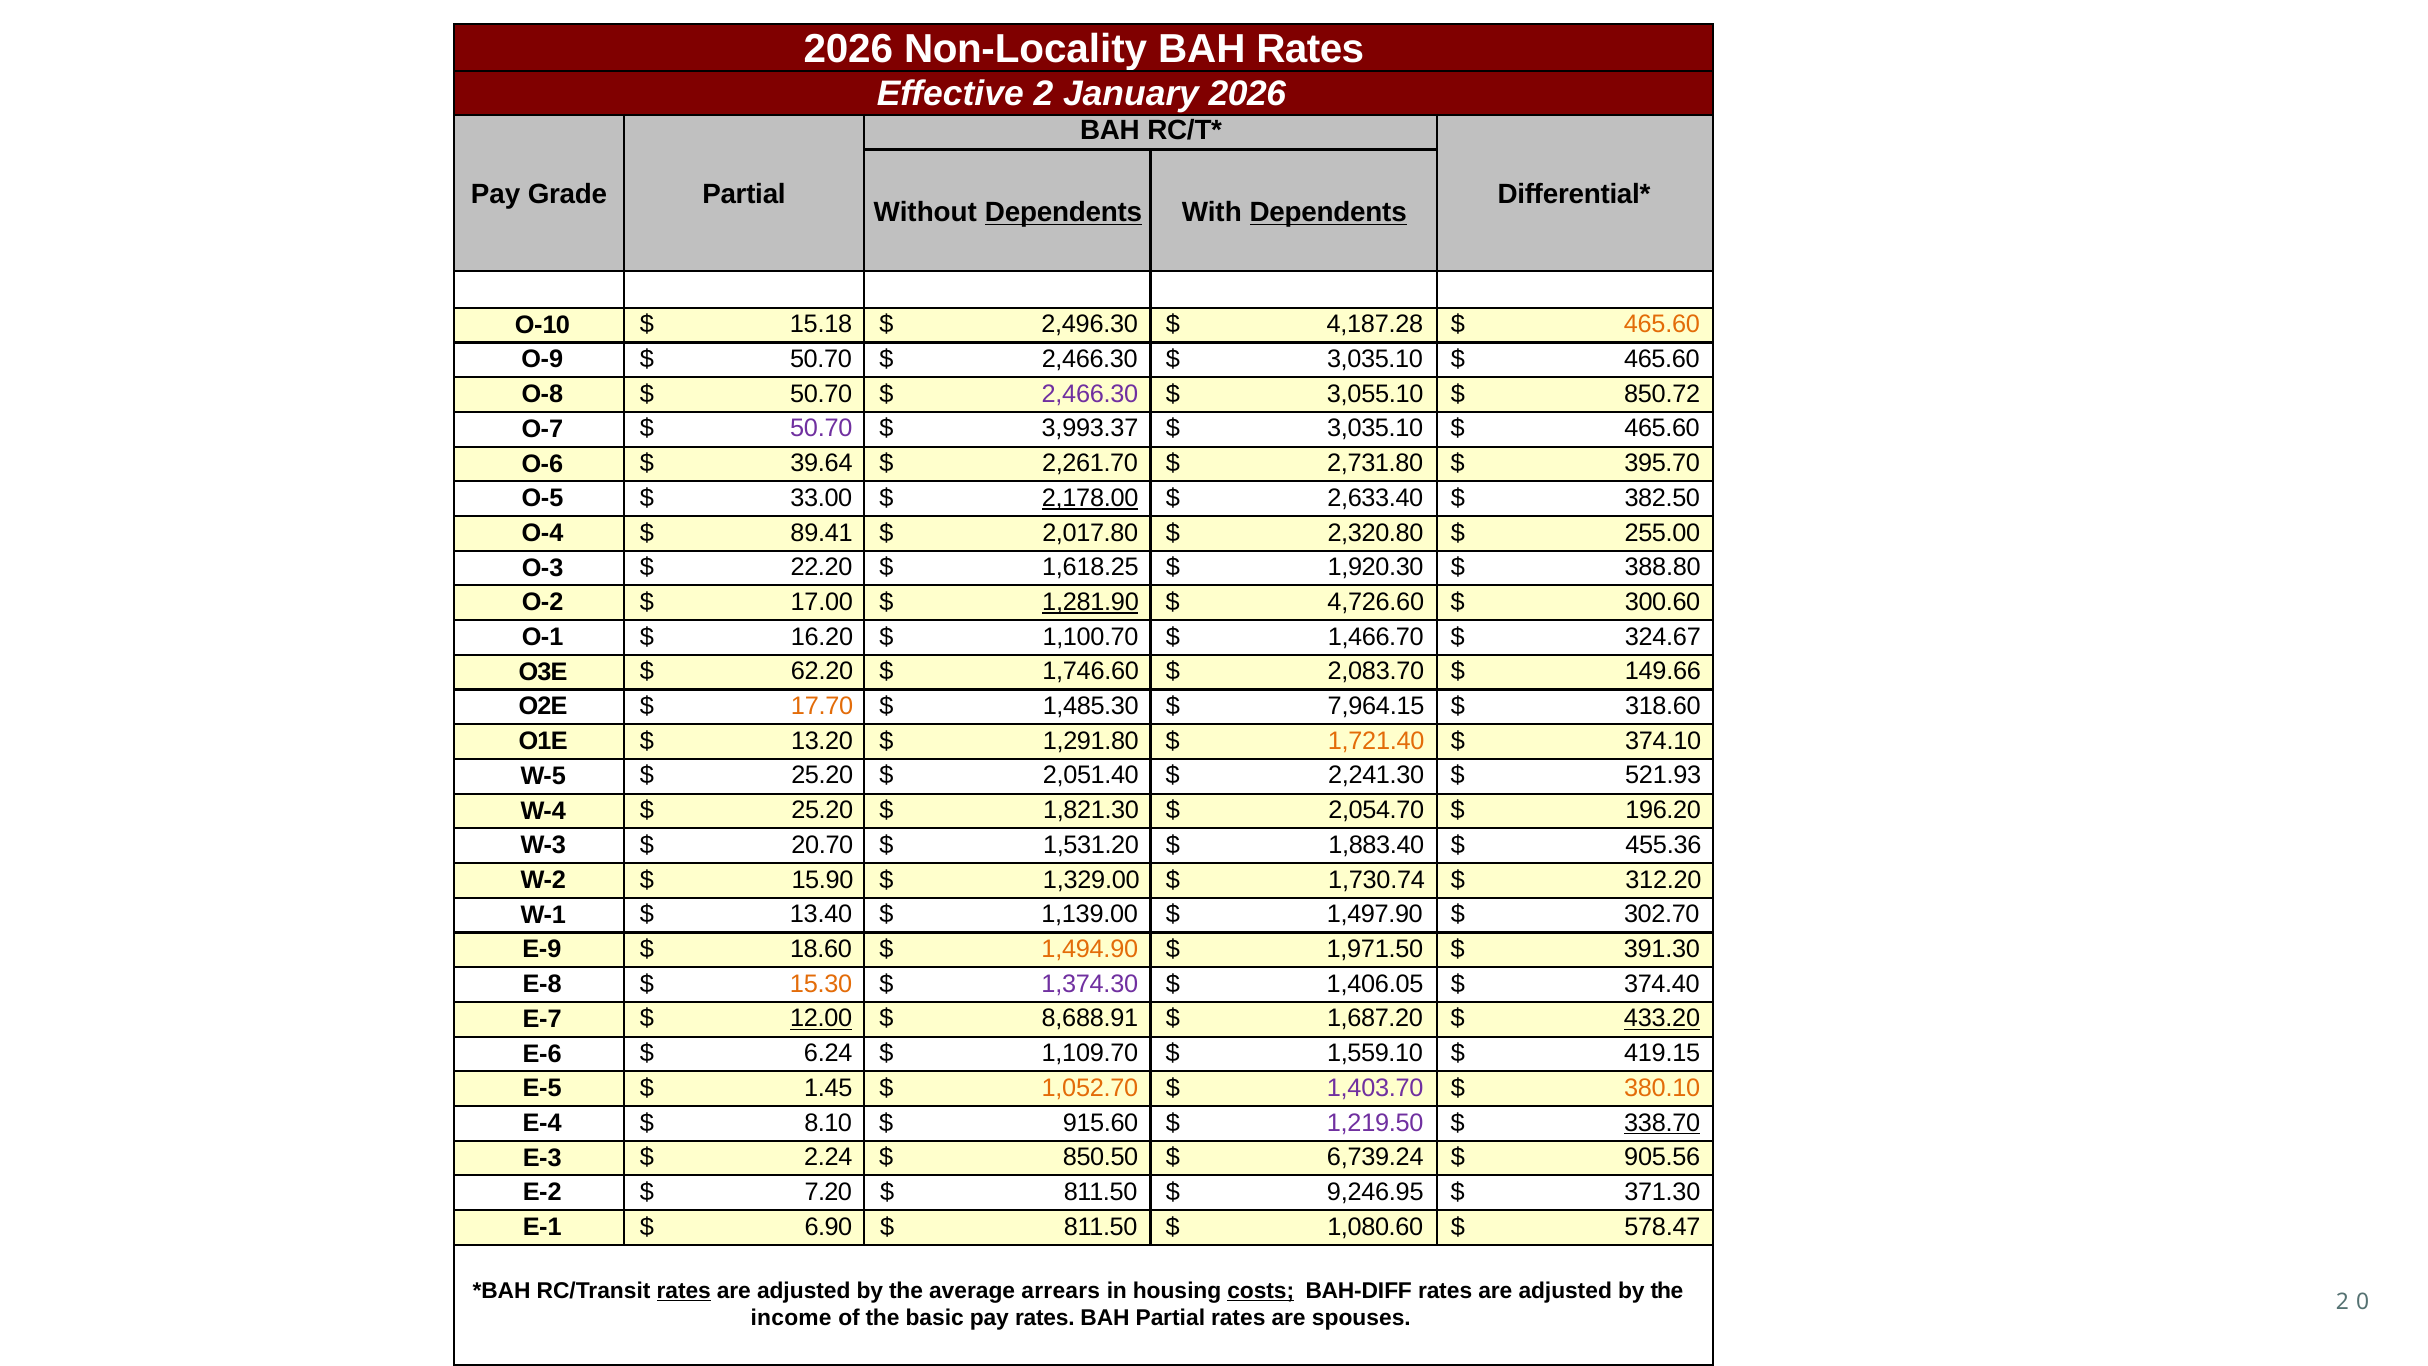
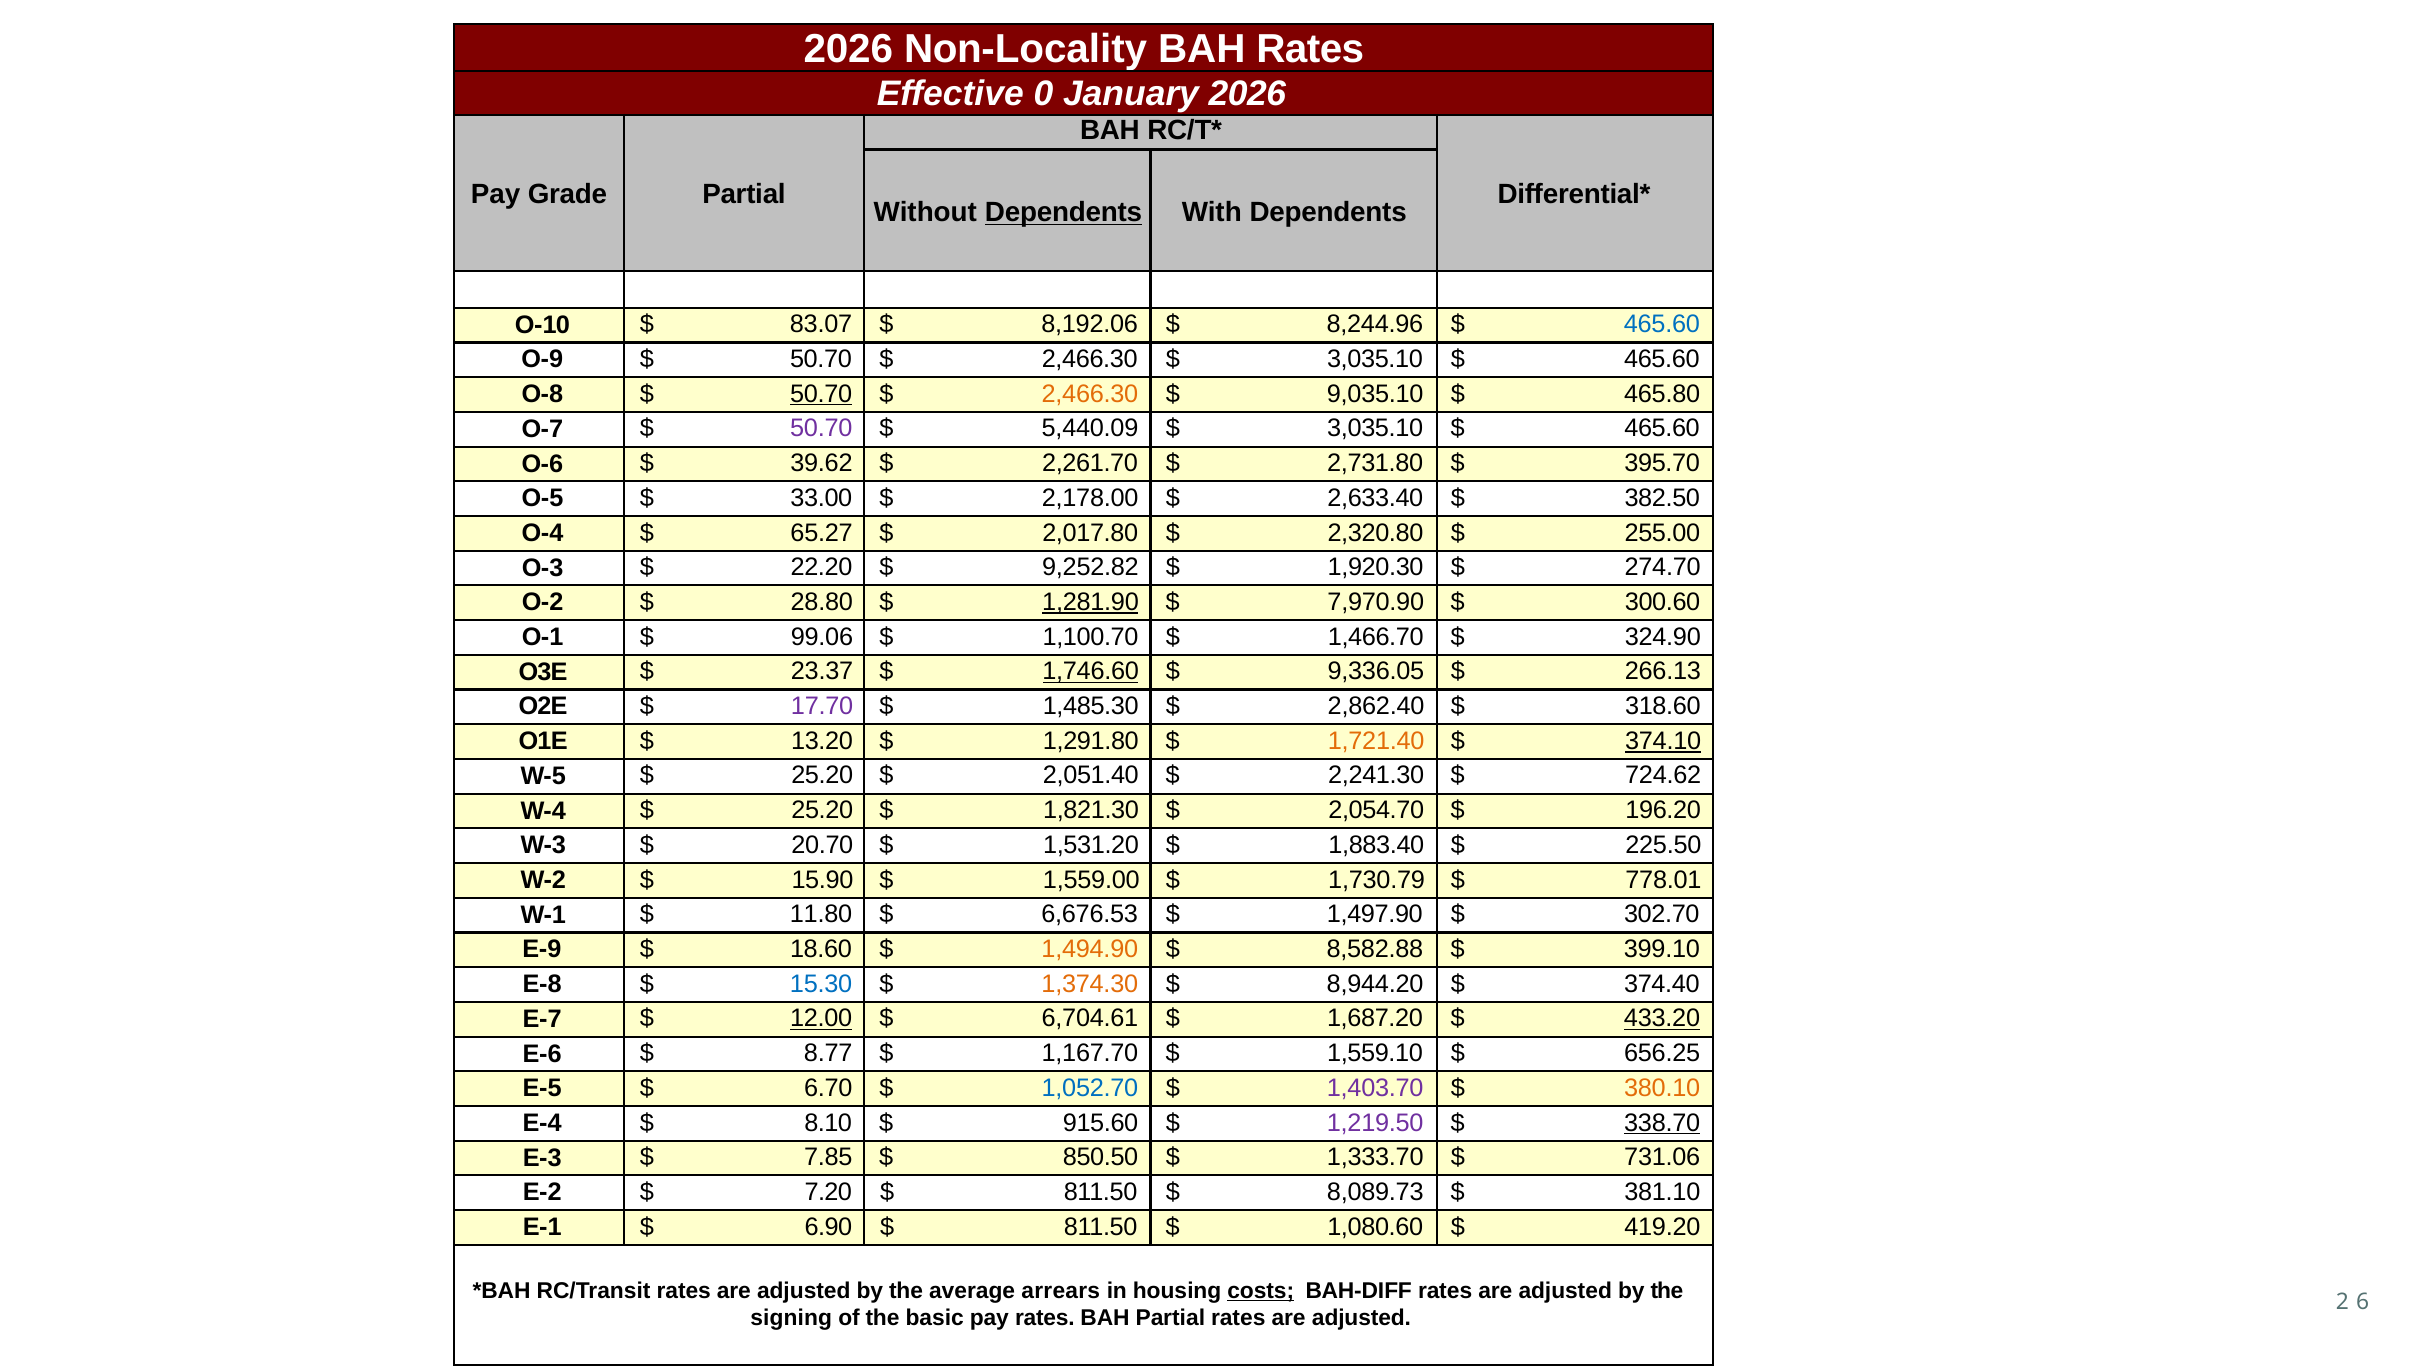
Effective 2: 2 -> 0 (1044, 94)
Dependents underline: present -> none (1328, 212)
15.18: 15.18 -> 83.07 (821, 324)
2,496.30: 2,496.30 -> 8,192.06 (1090, 324)
4,187.28: 4,187.28 -> 8,244.96 (1375, 324)
465.60 colour: orange -> blue (1662, 324)
50.70 underline: none -> present (821, 394)
2,466.30 colour: purple -> orange (1090, 394)
3,055.10: 3,055.10 -> 9,035.10 (1375, 394)
850.72: 850.72 -> 465.80 (1662, 394)
3,993.37: 3,993.37 -> 5,440.09 (1090, 428)
39.64: 39.64 -> 39.62 (821, 463)
2,178.00 underline: present -> none (1090, 498)
89.41: 89.41 -> 65.27 (822, 533)
1,618.25: 1,618.25 -> 9,252.82 (1090, 567)
388.80: 388.80 -> 274.70 (1663, 567)
17.00: 17.00 -> 28.80 (822, 602)
4,726.60: 4,726.60 -> 7,970.90 (1376, 602)
16.20: 16.20 -> 99.06 (822, 637)
324.67: 324.67 -> 324.90 (1663, 637)
62.20: 62.20 -> 23.37 (822, 671)
1,746.60 underline: none -> present (1091, 671)
2,083.70: 2,083.70 -> 9,336.05 (1376, 671)
149.66: 149.66 -> 266.13 (1663, 671)
17.70 colour: orange -> purple (822, 706)
7,964.15: 7,964.15 -> 2,862.40 (1376, 706)
374.10 underline: none -> present (1663, 741)
521.93: 521.93 -> 724.62 (1663, 775)
455.36: 455.36 -> 225.50 (1663, 845)
1,329.00: 1,329.00 -> 1,559.00 (1091, 880)
1,730.74: 1,730.74 -> 1,730.79 (1377, 880)
312.20: 312.20 -> 778.01 (1663, 880)
13.40: 13.40 -> 11.80 (821, 914)
1,139.00: 1,139.00 -> 6,676.53 (1090, 914)
1,971.50: 1,971.50 -> 8,582.88 (1375, 949)
391.30: 391.30 -> 399.10 (1662, 949)
15.30 colour: orange -> blue (821, 984)
1,374.30 colour: purple -> orange (1090, 984)
1,406.05: 1,406.05 -> 8,944.20 (1375, 984)
8,688.91: 8,688.91 -> 6,704.61 (1090, 1018)
6.24: 6.24 -> 8.77 (828, 1053)
1,109.70: 1,109.70 -> 1,167.70 (1090, 1053)
419.15: 419.15 -> 656.25 (1662, 1053)
1.45: 1.45 -> 6.70 (828, 1088)
1,052.70 colour: orange -> blue (1090, 1088)
2.24: 2.24 -> 7.85 (828, 1157)
6,739.24: 6,739.24 -> 1,333.70 (1375, 1157)
905.56: 905.56 -> 731.06 (1662, 1157)
9,246.95: 9,246.95 -> 8,089.73 (1375, 1192)
371.30: 371.30 -> 381.10 (1662, 1192)
578.47: 578.47 -> 419.20 (1662, 1227)
rates underline: present -> none (684, 1290)
0: 0 -> 6 (2363, 1302)
income: income -> signing (791, 1318)
Partial rates are spouses: spouses -> adjusted (1361, 1318)
